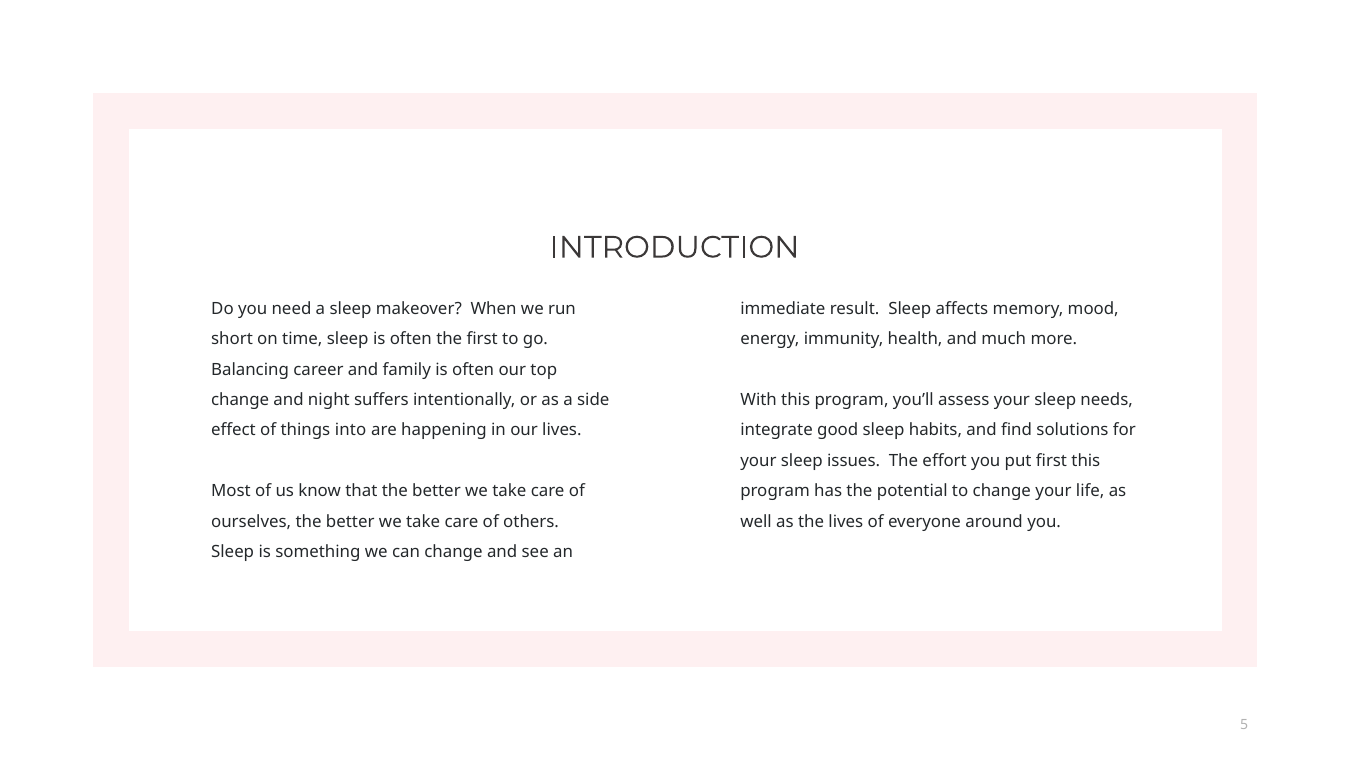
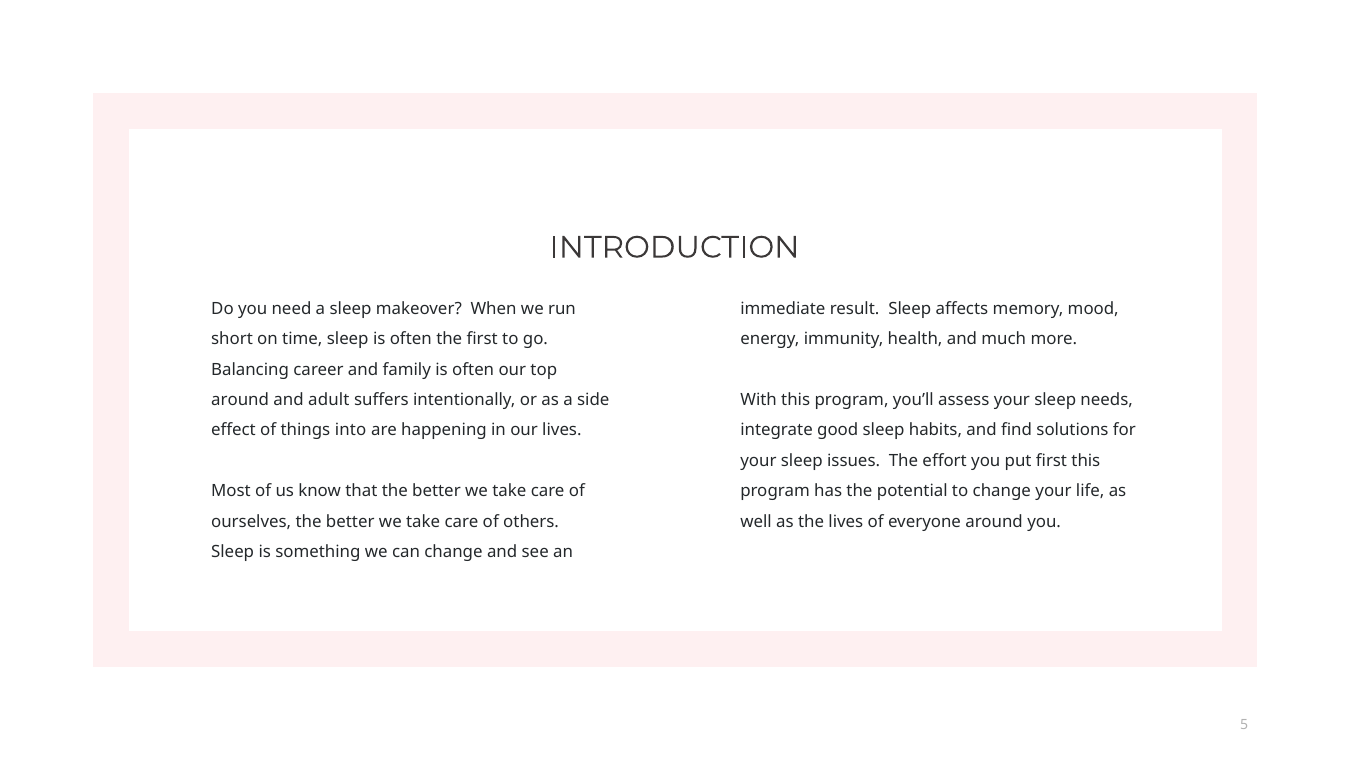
change: change -> around (240, 400)
night: night -> adult (329, 400)
